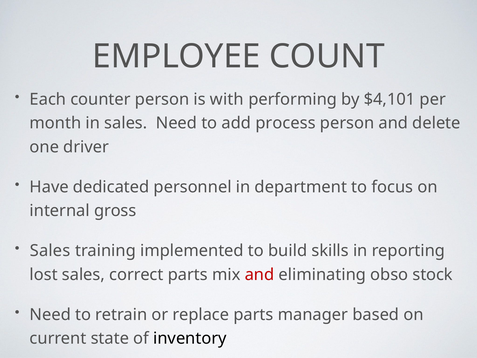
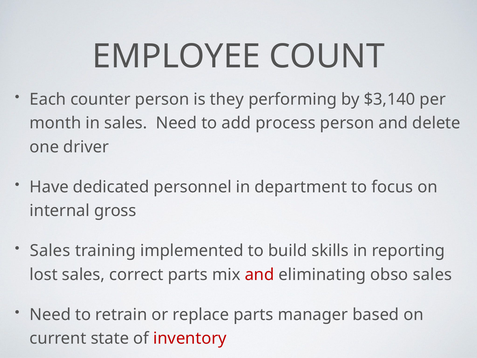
with: with -> they (227, 99)
$4,101: $4,101 -> $3,140 (390, 99)
obso stock: stock -> sales (432, 274)
inventory colour: black -> red (190, 338)
